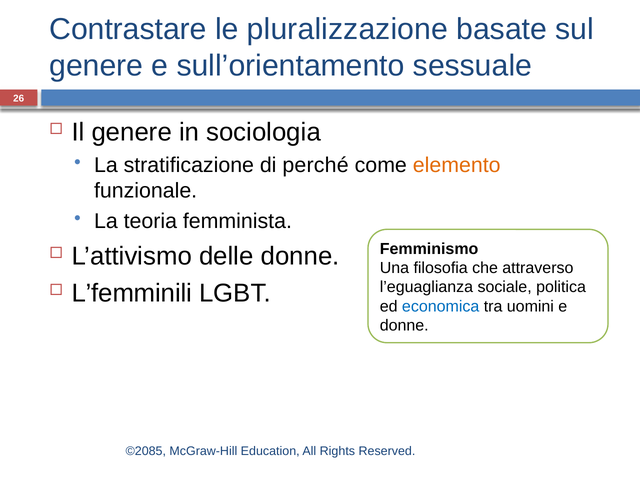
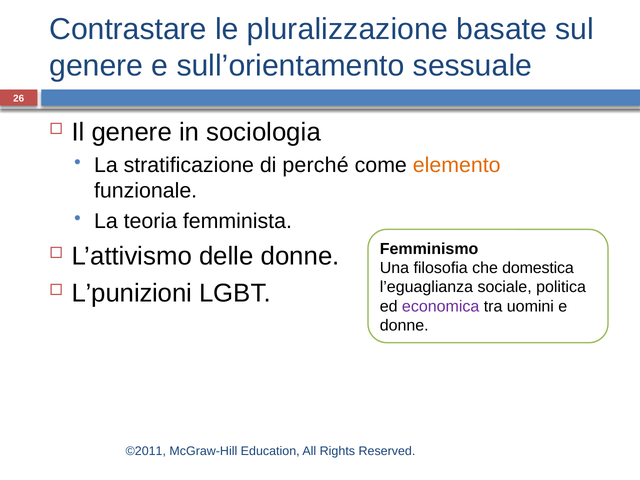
attraverso: attraverso -> domestica (538, 268)
L’femminili: L’femminili -> L’punizioni (132, 293)
economica colour: blue -> purple (441, 306)
©2085: ©2085 -> ©2011 (146, 451)
